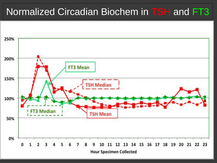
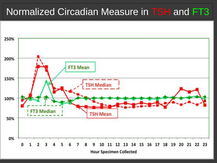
Biochem: Biochem -> Measure (120, 12)
